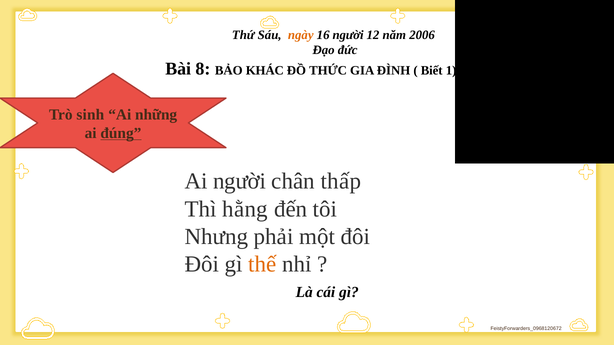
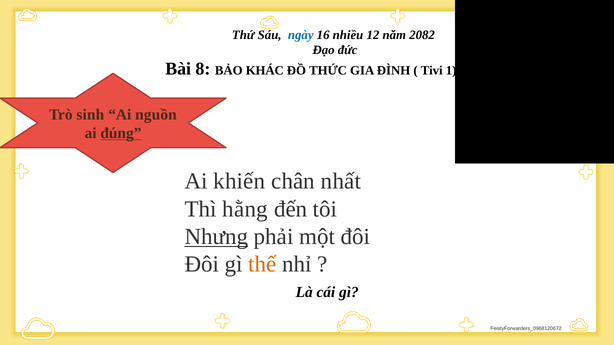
ngày colour: orange -> blue (301, 35)
16 người: người -> nhiều (348, 35)
2006: 2006 -> 2082 (422, 35)
Biết: Biết -> Tivi (432, 71)
những: những -> nguồn (156, 115)
Ai người: người -> khiến (239, 182)
thấp: thấp -> nhất (341, 182)
Nhưng underline: none -> present (216, 237)
